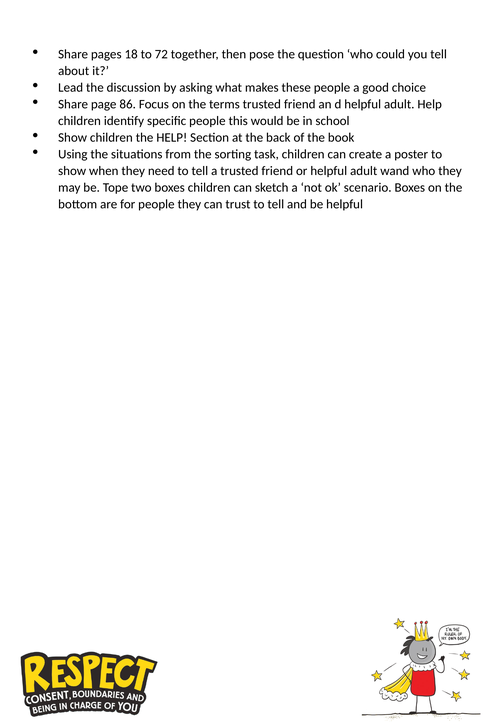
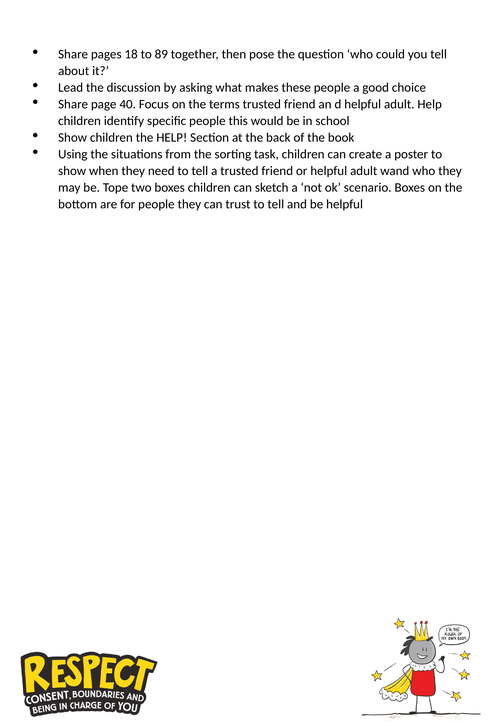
72: 72 -> 89 (161, 54)
86: 86 -> 40 (128, 104)
